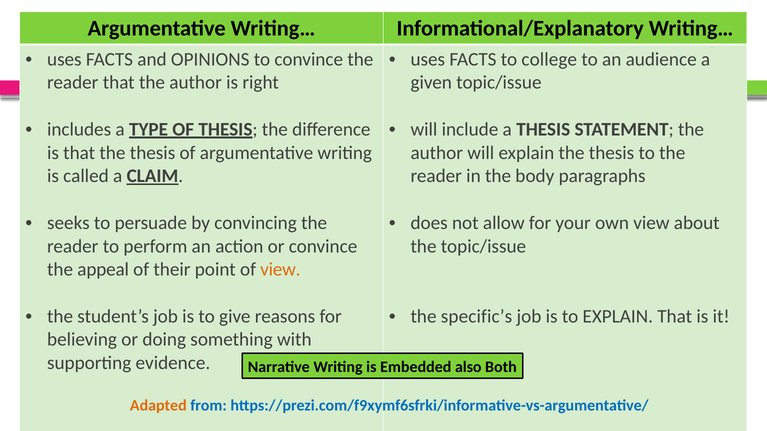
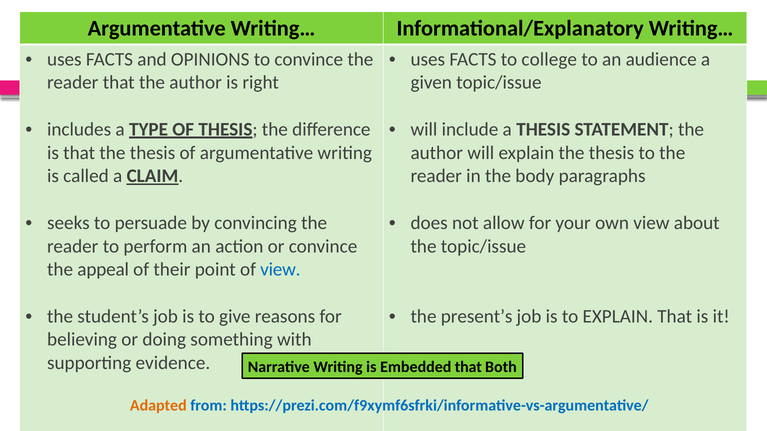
view colour: orange -> blue (280, 270)
specific’s: specific’s -> present’s (477, 317)
Embedded also: also -> that (468, 367)
